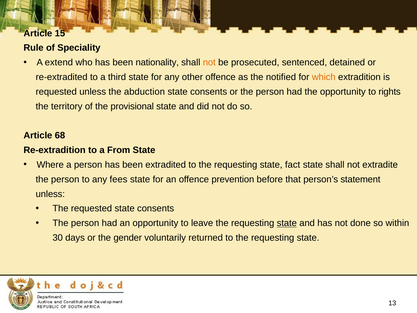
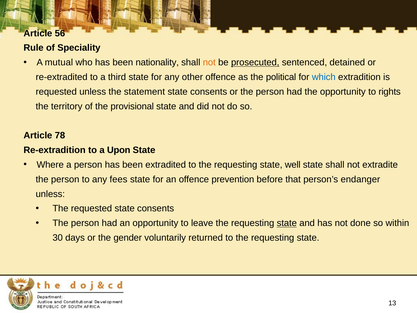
15: 15 -> 56 (60, 33)
extend: extend -> mutual (59, 62)
prosecuted underline: none -> present (255, 62)
notified: notified -> political (281, 77)
which colour: orange -> blue (324, 77)
abduction: abduction -> statement (144, 92)
68: 68 -> 78 (60, 135)
From: From -> Upon (119, 150)
fact: fact -> well (293, 165)
statement: statement -> endanger (360, 179)
